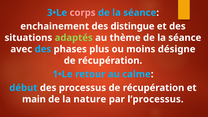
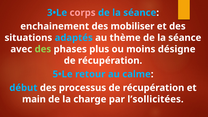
distingue: distingue -> mobiliser (132, 26)
adaptés colour: light green -> light blue (74, 38)
des colour: light blue -> light green (43, 49)
1•Le: 1•Le -> 5•Le (63, 74)
nature: nature -> charge (90, 99)
l’processus: l’processus -> l’sollicitées (156, 99)
